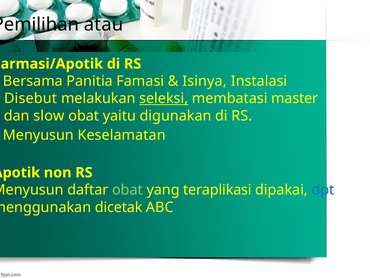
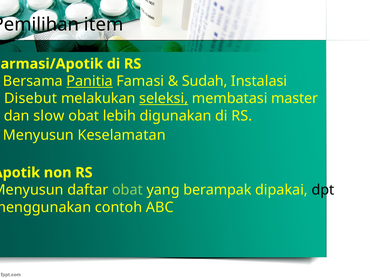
atau: atau -> item (104, 25)
Panitia underline: none -> present (90, 81)
Isinya: Isinya -> Sudah (205, 81)
yaitu: yaitu -> lebih (119, 116)
teraplikasi: teraplikasi -> berampak (217, 190)
dpt colour: blue -> black (323, 190)
dicetak: dicetak -> contoh (119, 207)
